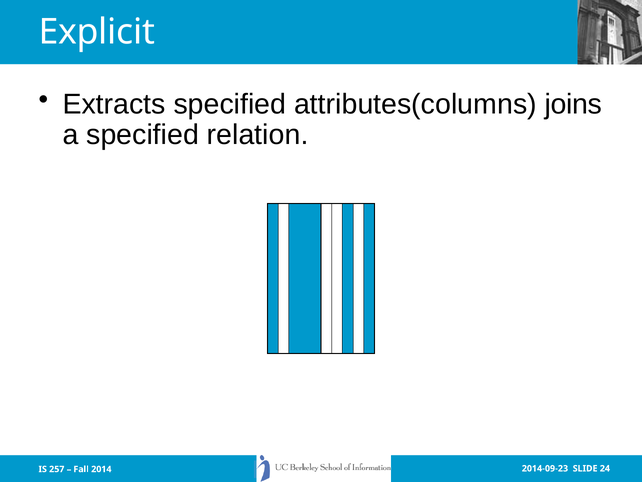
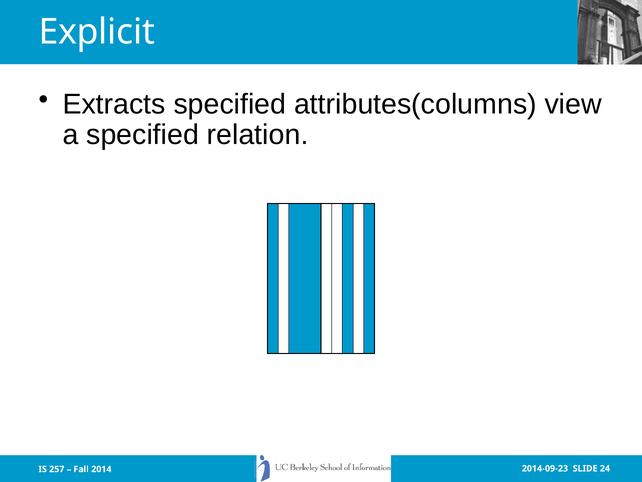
joins: joins -> view (573, 104)
